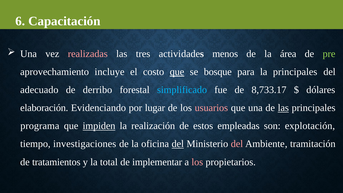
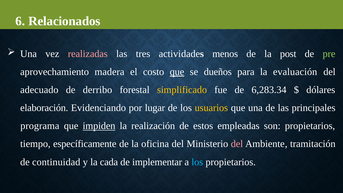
Capacitación: Capacitación -> Relacionados (64, 21)
área: área -> post (288, 54)
incluye: incluye -> madera (110, 72)
bosque: bosque -> dueños (218, 72)
la principales: principales -> evaluación (295, 72)
simplificado colour: light blue -> yellow (182, 90)
8,733.17: 8,733.17 -> 6,283.34 (269, 90)
usuarios colour: pink -> yellow (211, 108)
las underline: present -> none (283, 108)
son explotación: explotación -> propietarios (310, 126)
investigaciones: investigaciones -> específicamente (85, 144)
del underline: present -> none (178, 144)
tratamientos: tratamientos -> continuidad (56, 162)
total: total -> cada (109, 162)
los colour: pink -> light blue (197, 162)
